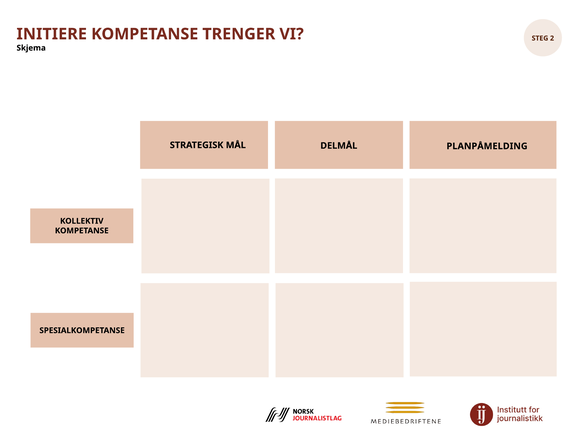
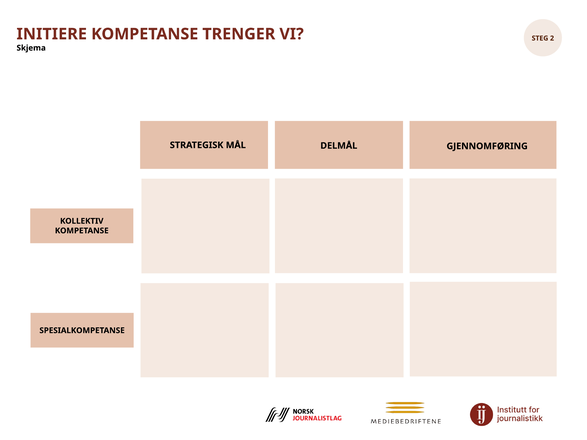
PLANPÅMELDING: PLANPÅMELDING -> GJENNOMFØRING (487, 146)
